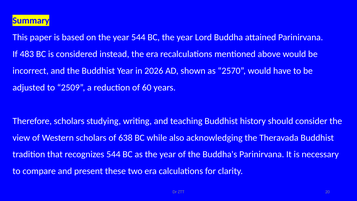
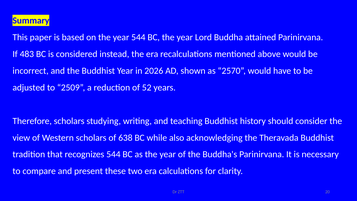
60: 60 -> 52 (147, 87)
